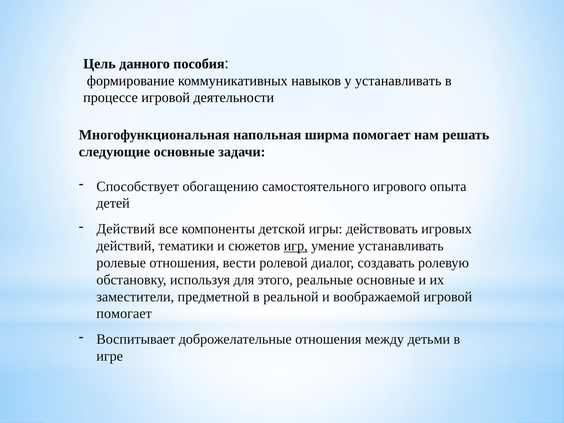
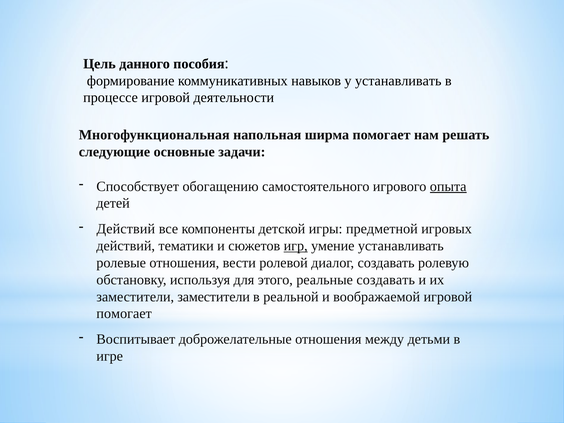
опыта underline: none -> present (448, 186)
действовать: действовать -> предметной (382, 229)
реальные основные: основные -> создавать (386, 280)
заместители предметной: предметной -> заместители (214, 297)
